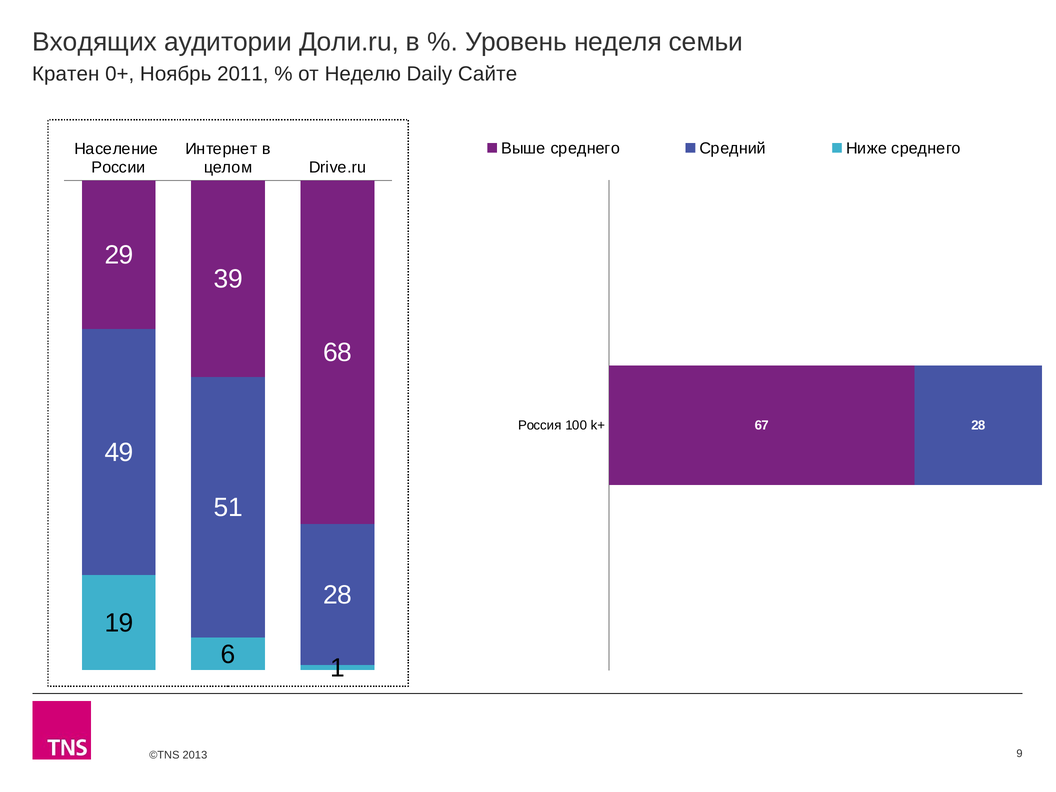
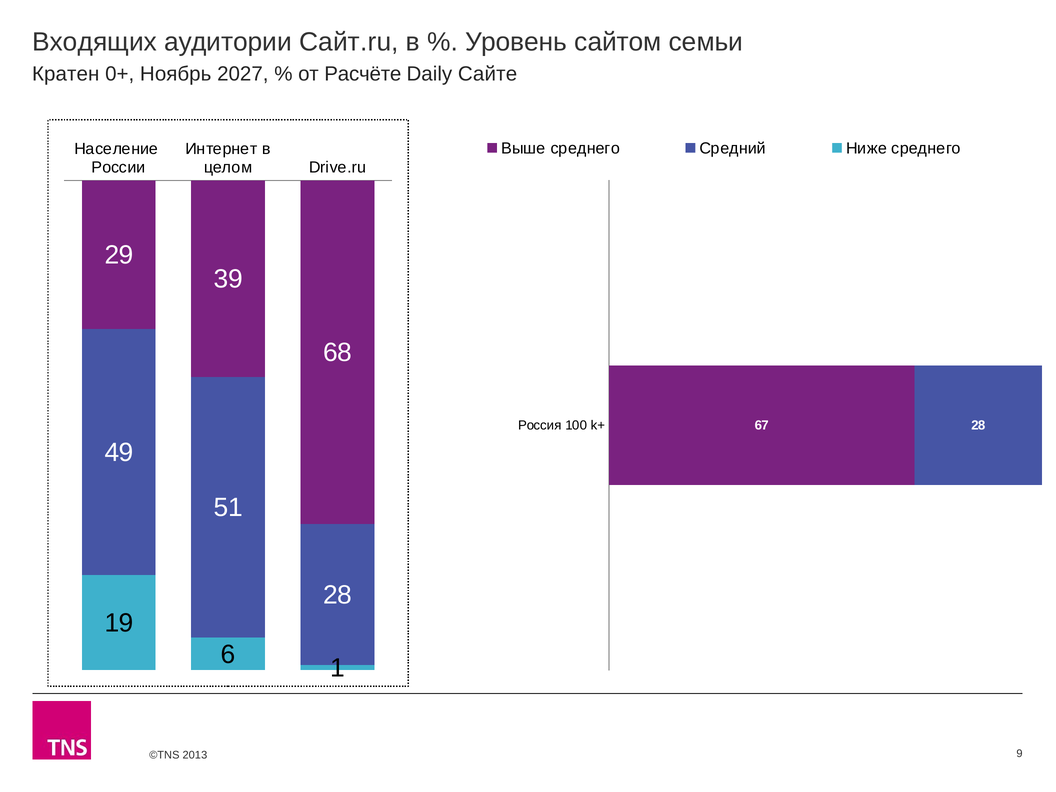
Доли.ru: Доли.ru -> Сайт.ru (349, 42)
неделя: неделя -> сайтом (618, 42)
2011: 2011 -> 2027 (243, 74)
Неделю: Неделю -> Расчёте (363, 74)
